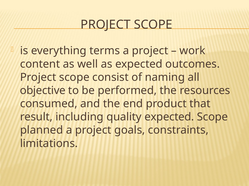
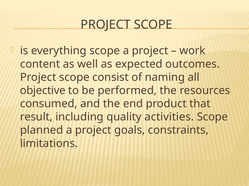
everything terms: terms -> scope (105, 51)
quality expected: expected -> activities (169, 117)
